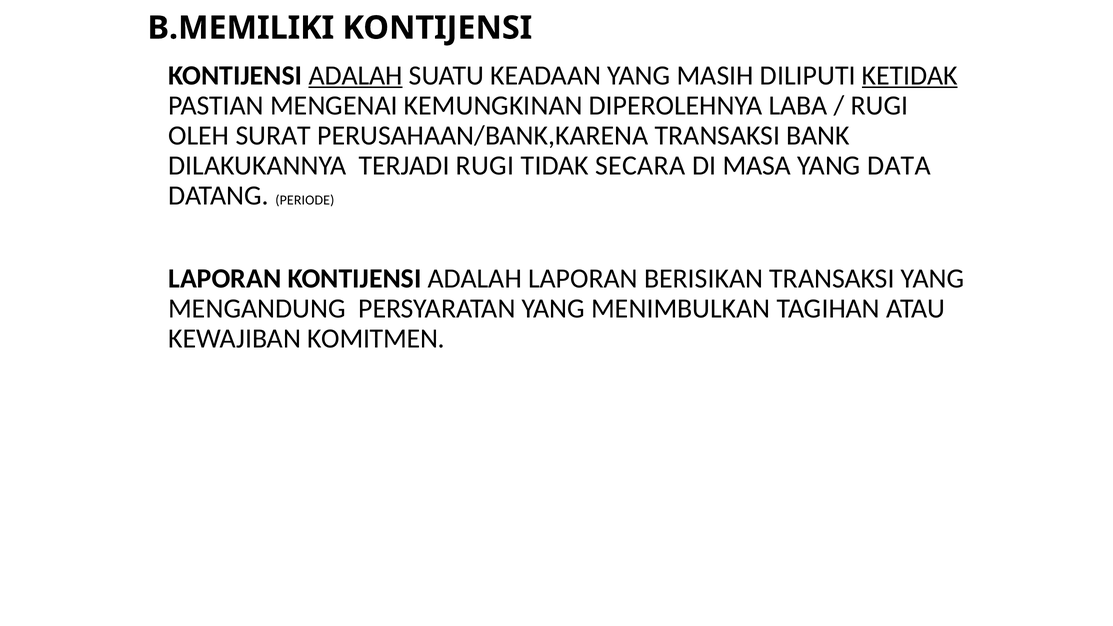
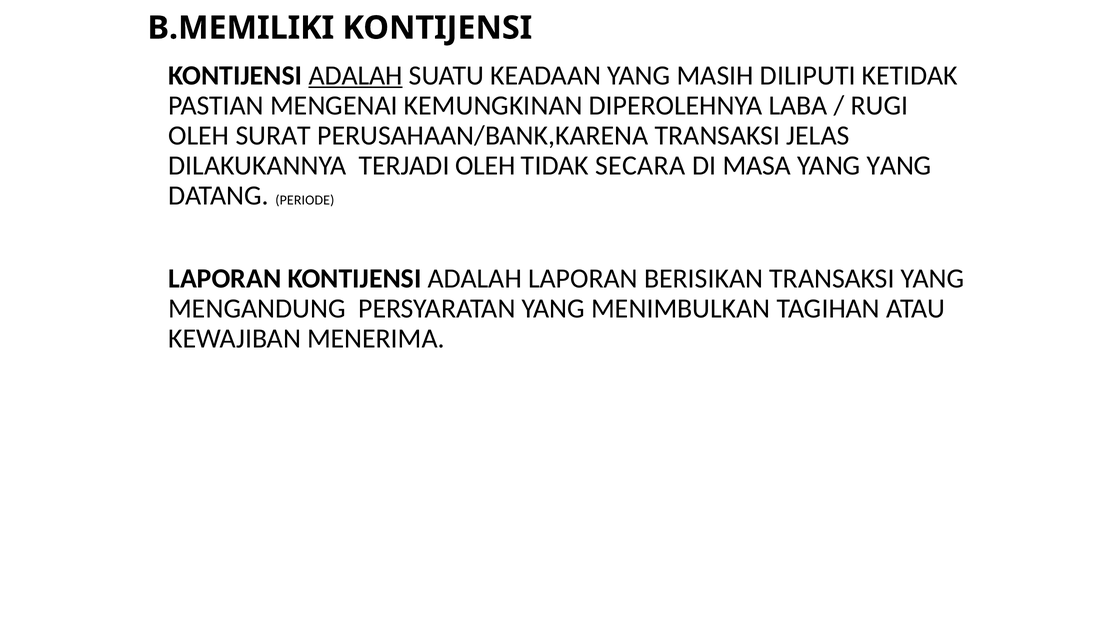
KETIDAK underline: present -> none (910, 75)
BANK: BANK -> JELAS (818, 135)
TERJADI RUGI: RUGI -> OLEH (485, 165)
YANG DATA: DATA -> YANG (899, 165)
KOMITMEN: KOMITMEN -> MENERIMA (376, 339)
